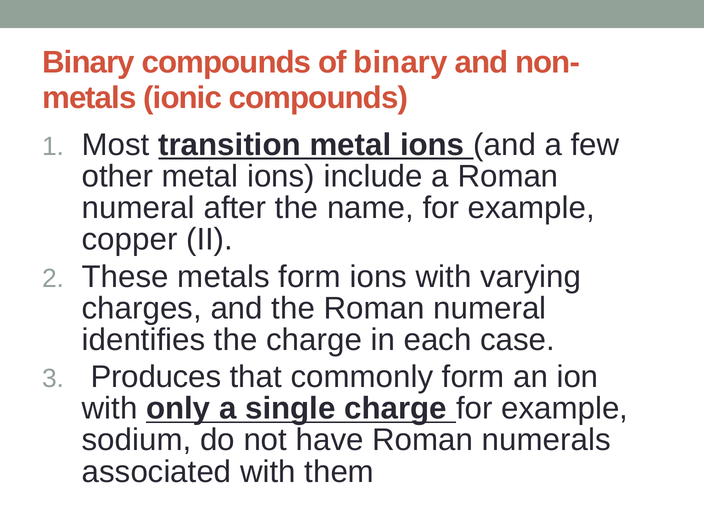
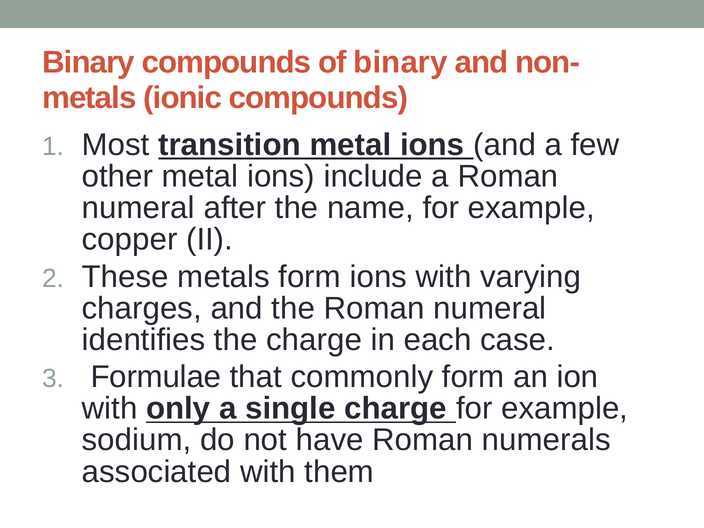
Produces: Produces -> Formulae (156, 377)
